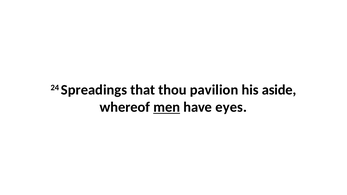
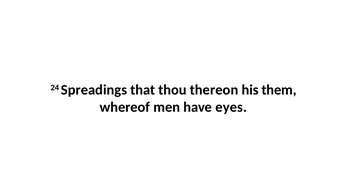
pavilion: pavilion -> thereon (214, 90)
aside: aside -> them (279, 90)
men underline: present -> none (167, 107)
